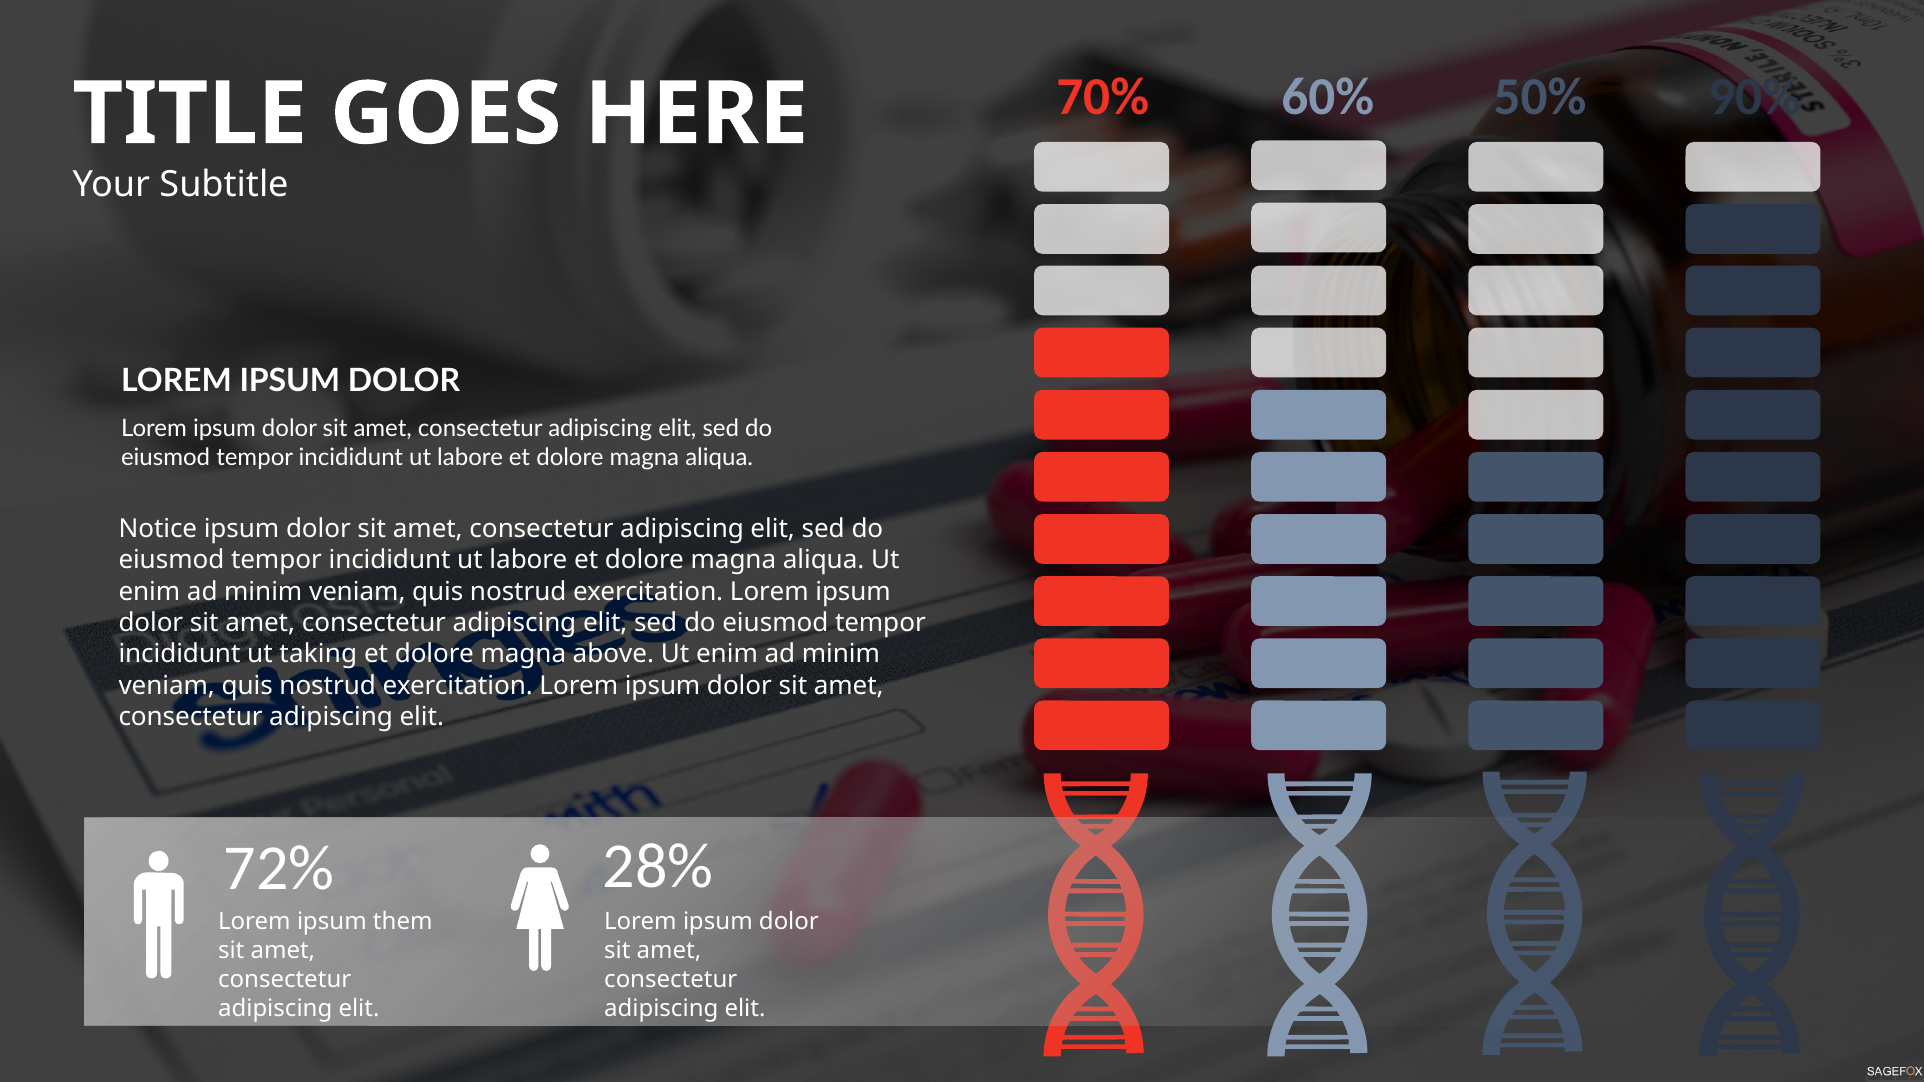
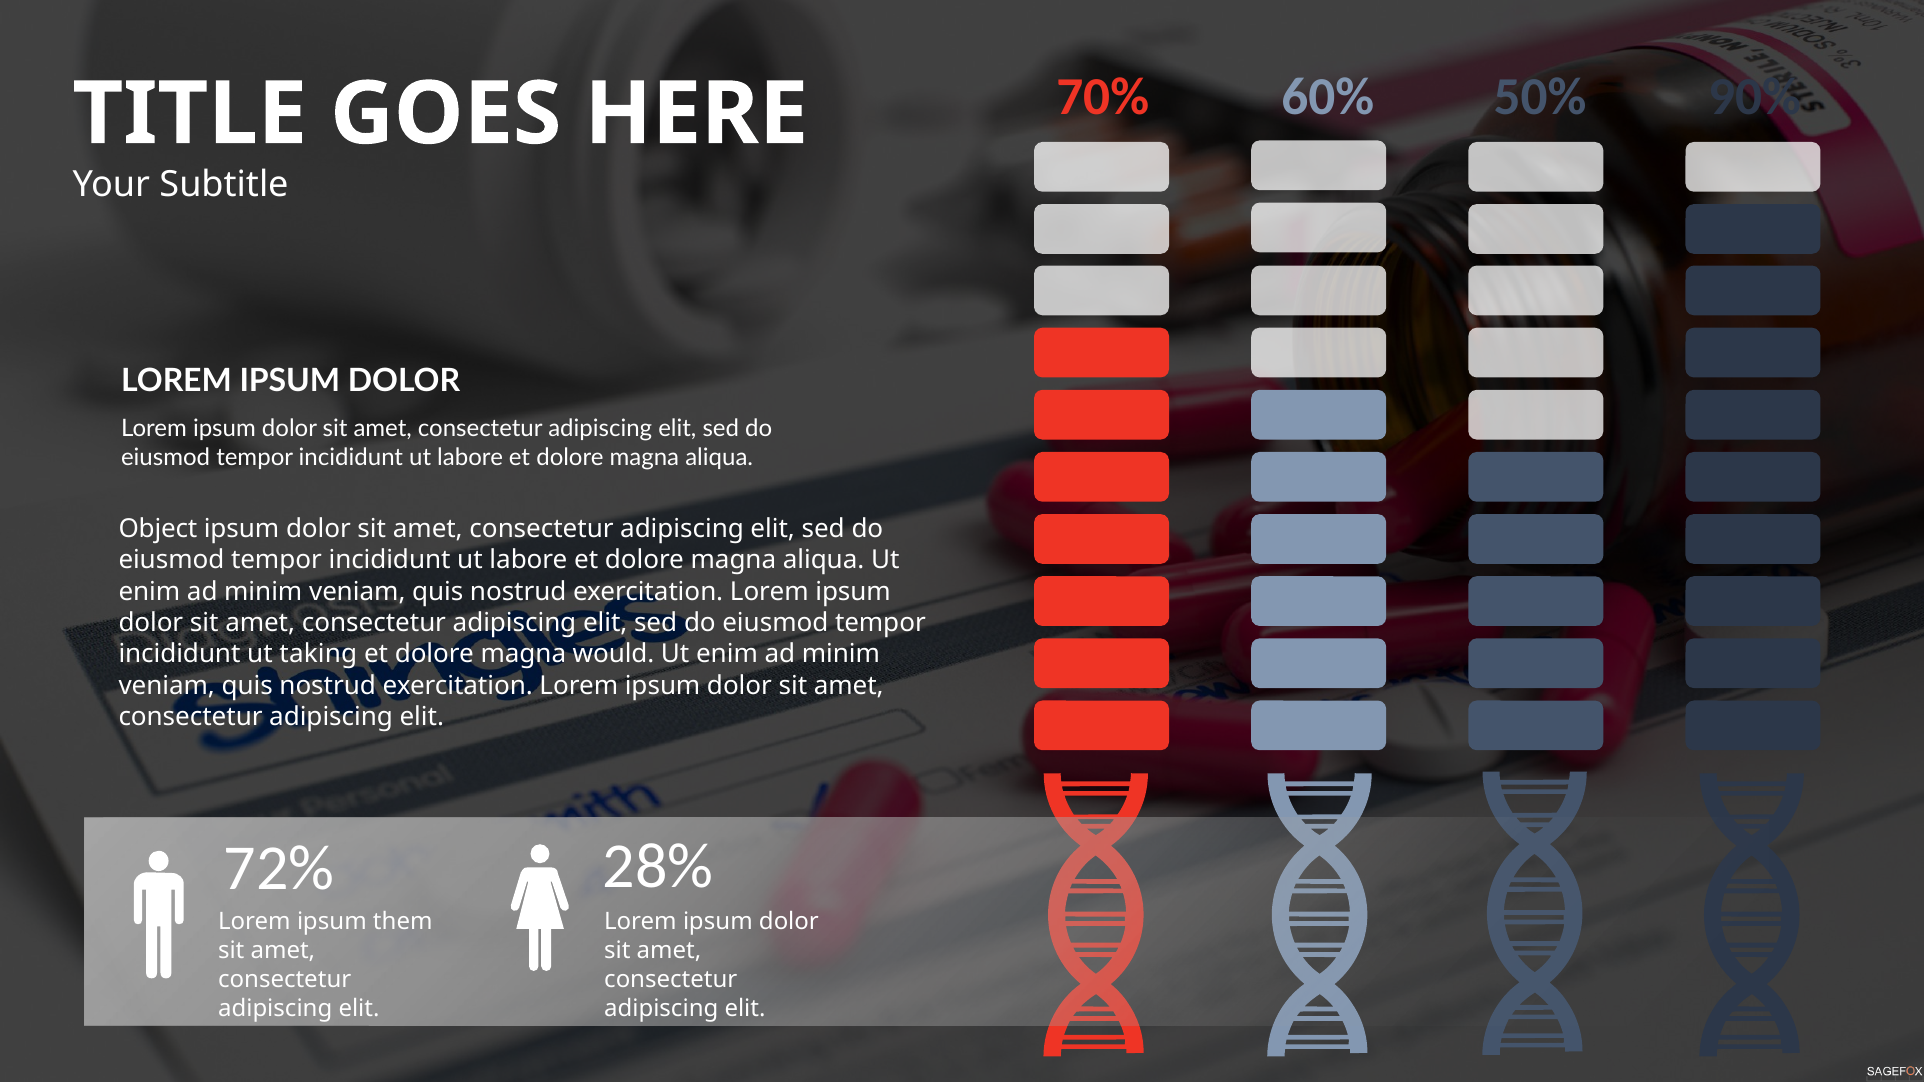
Notice: Notice -> Object (158, 529)
above: above -> would (614, 654)
